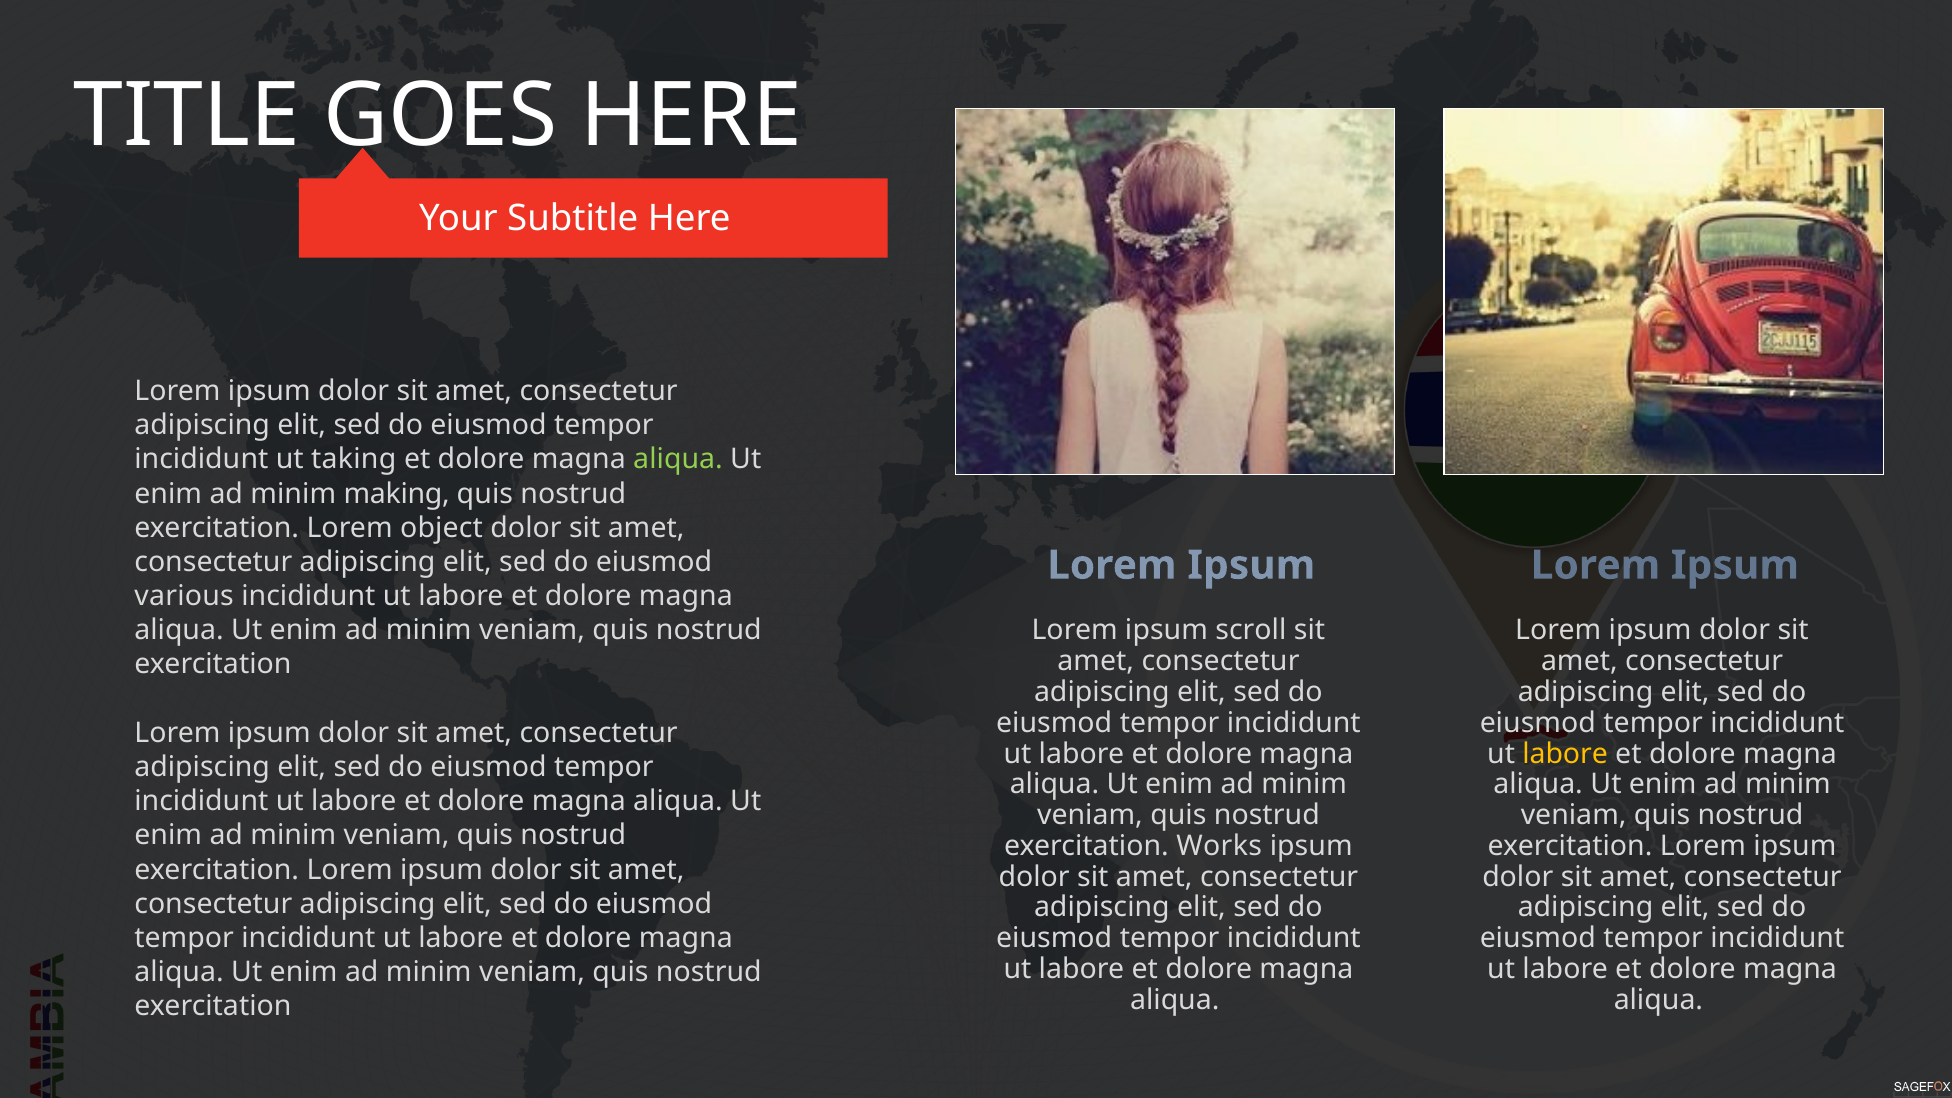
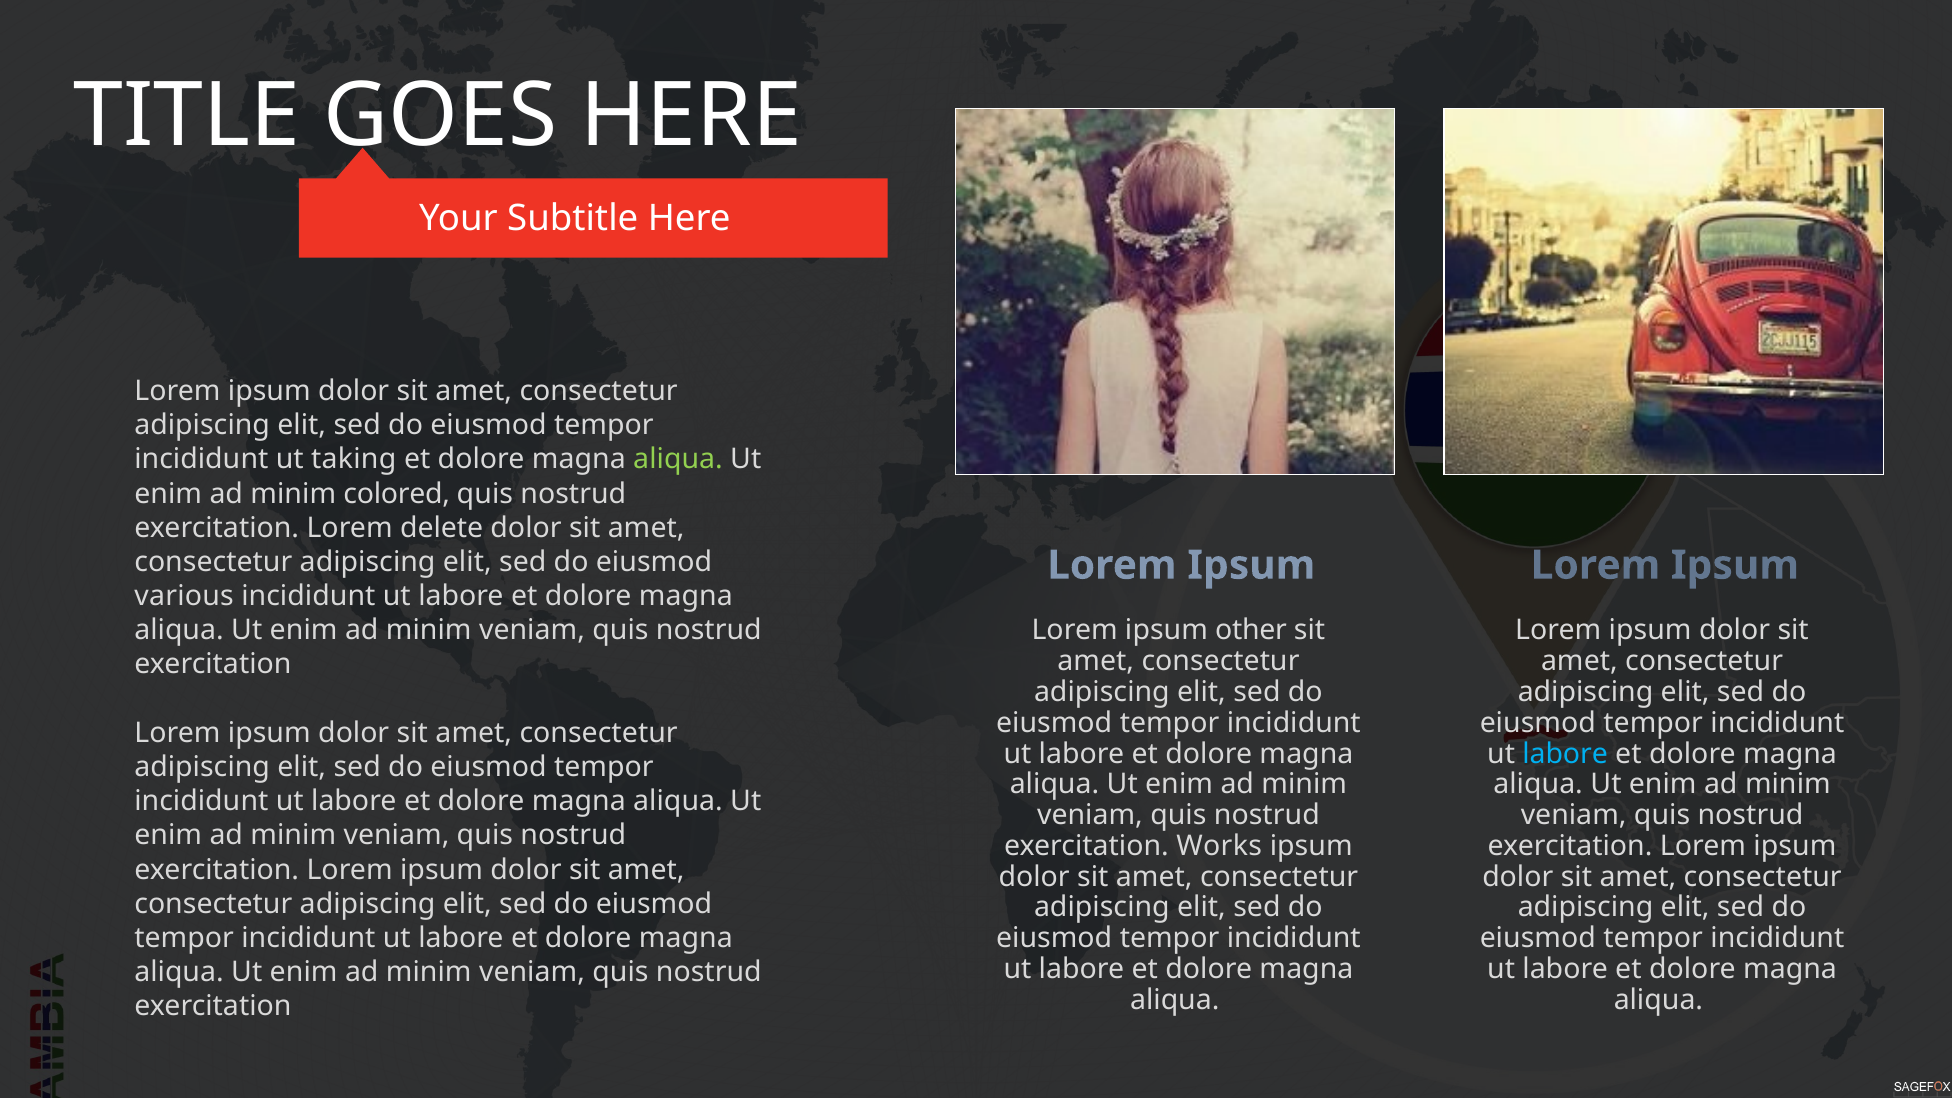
making: making -> colored (397, 494)
object: object -> delete (442, 528)
scroll: scroll -> other (1251, 630)
labore colour: yellow -> light blue (1565, 754)
